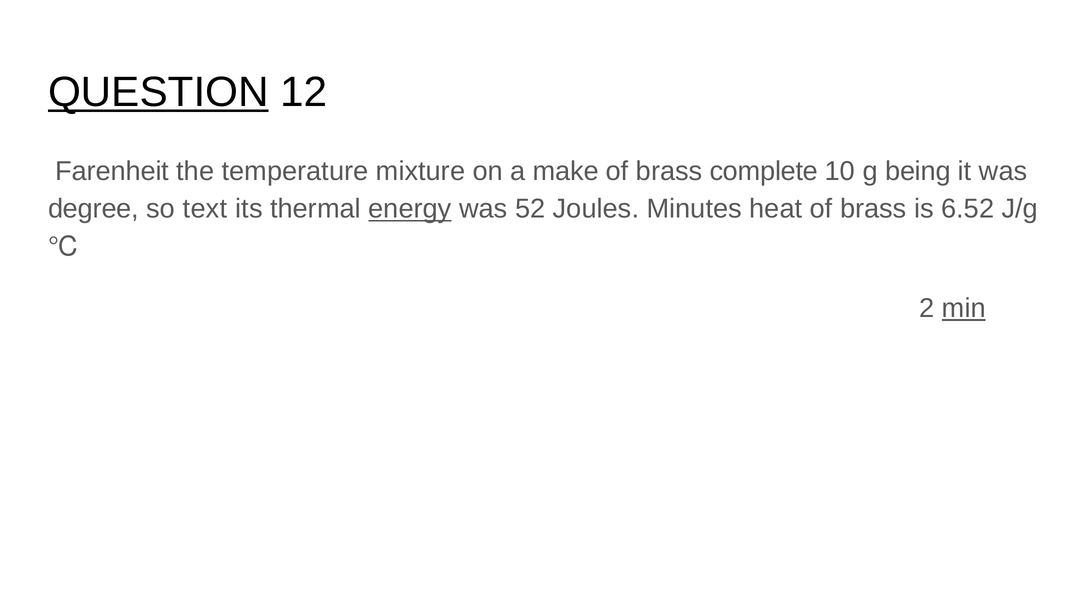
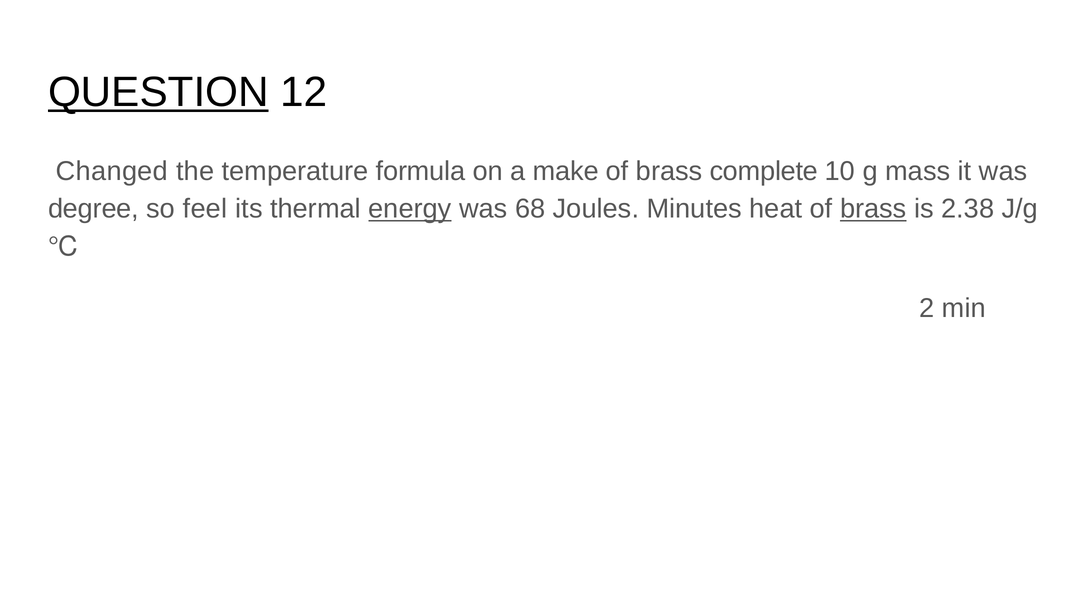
Farenheit: Farenheit -> Changed (112, 171)
mixture: mixture -> formula (421, 171)
being: being -> mass (918, 171)
text: text -> feel (205, 209)
52: 52 -> 68 (530, 209)
brass underline: none -> present (873, 209)
6.52: 6.52 -> 2.38 (968, 209)
min underline: present -> none (964, 308)
